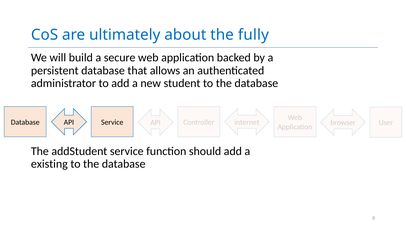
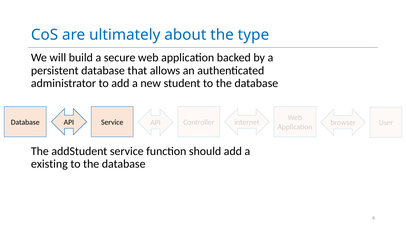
fully: fully -> type (253, 35)
